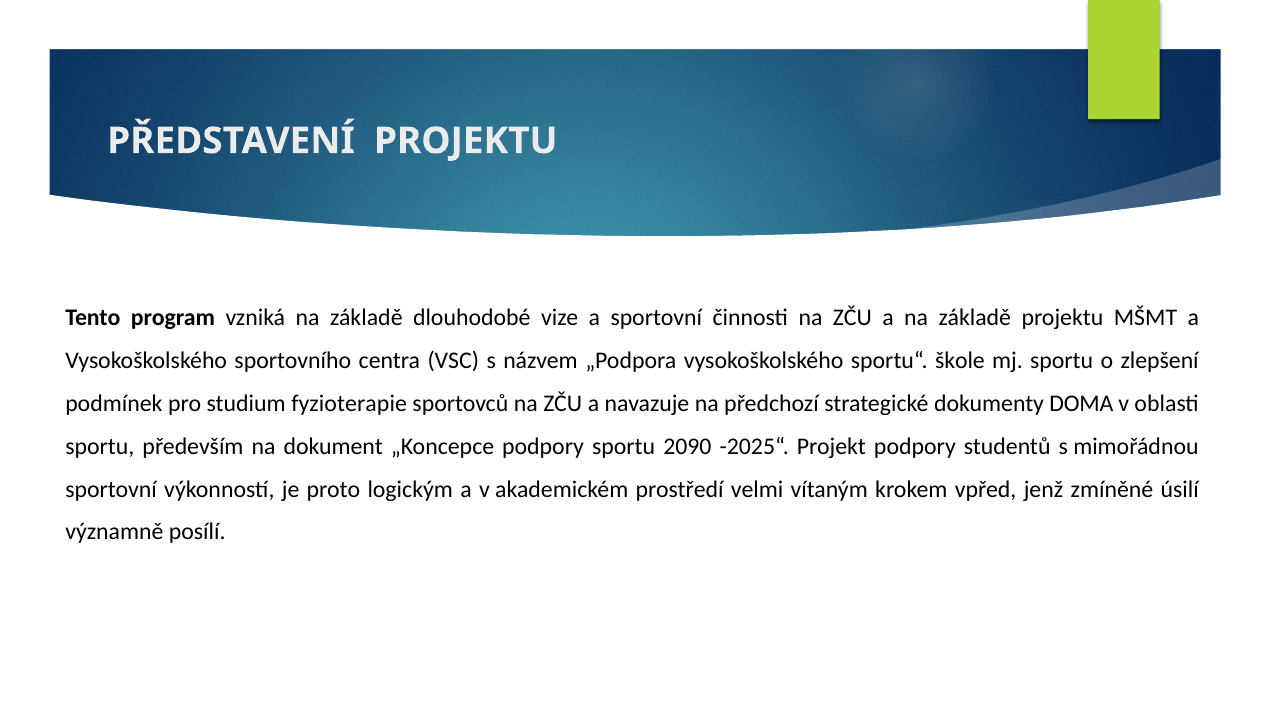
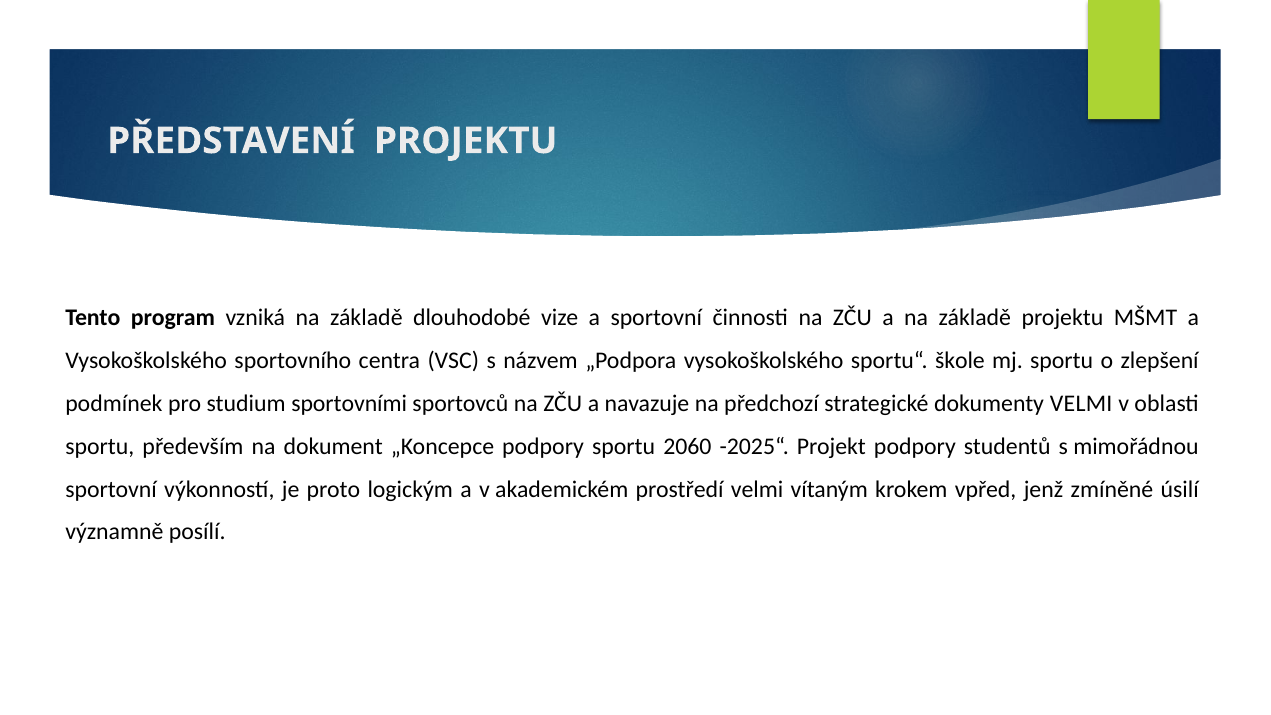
fyzioterapie: fyzioterapie -> sportovními (349, 403)
dokumenty DOMA: DOMA -> VELMI (1081, 403)
2090: 2090 -> 2060 (687, 446)
